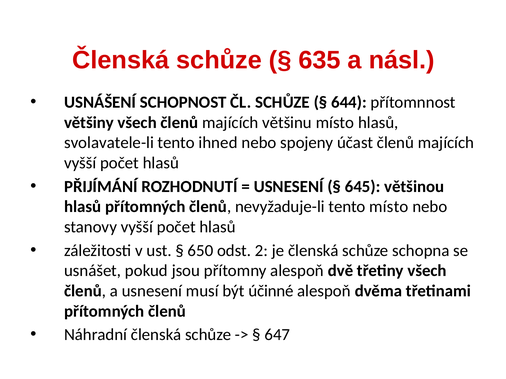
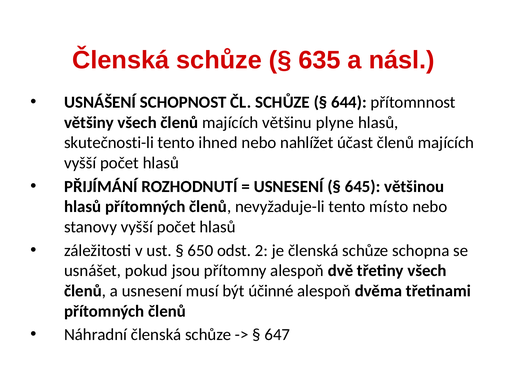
většinu místo: místo -> plyne (335, 123)
svolavatele-li: svolavatele-li -> skutečnosti-li (109, 143)
spojeny: spojeny -> nahlížet (307, 143)
